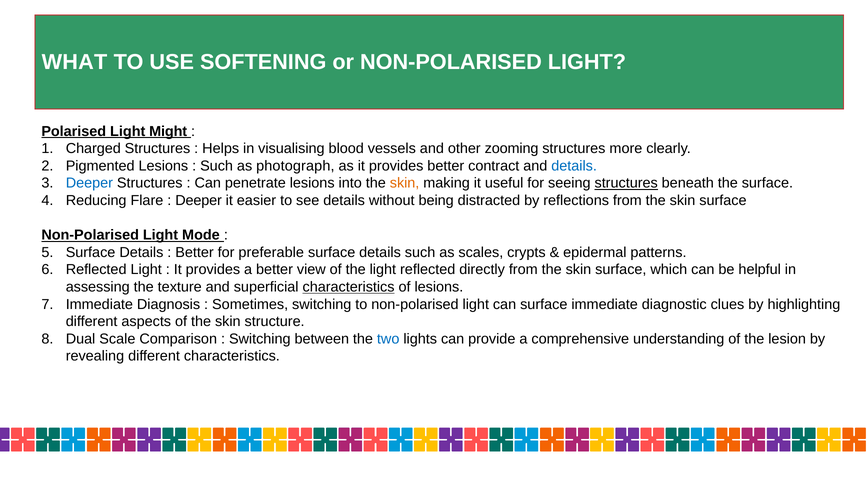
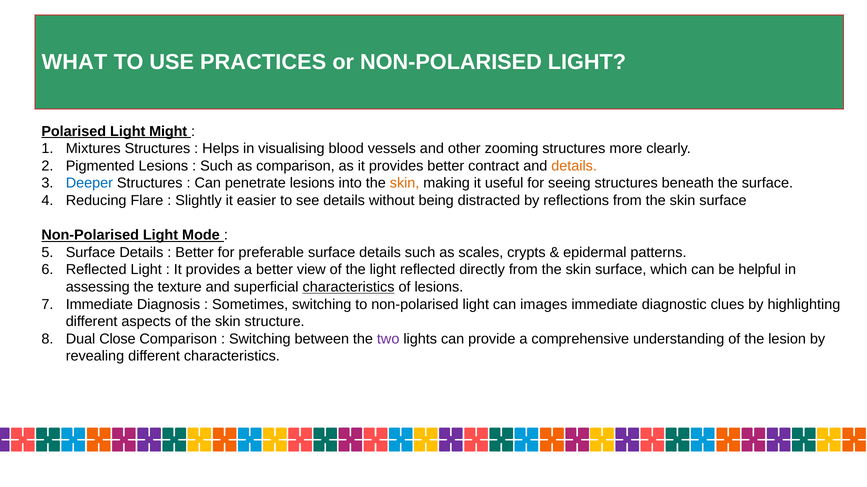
SOFTENING: SOFTENING -> PRACTICES (263, 62)
Charged: Charged -> Mixtures (93, 149)
as photograph: photograph -> comparison (295, 166)
details colour: blue -> orange (574, 166)
structures underline: present -> none (626, 183)
Deeper: Deeper -> Slightly (199, 201)
can surface: surface -> images (544, 305)
Scale: Scale -> Close (117, 339)
two colour: blue -> purple (388, 339)
